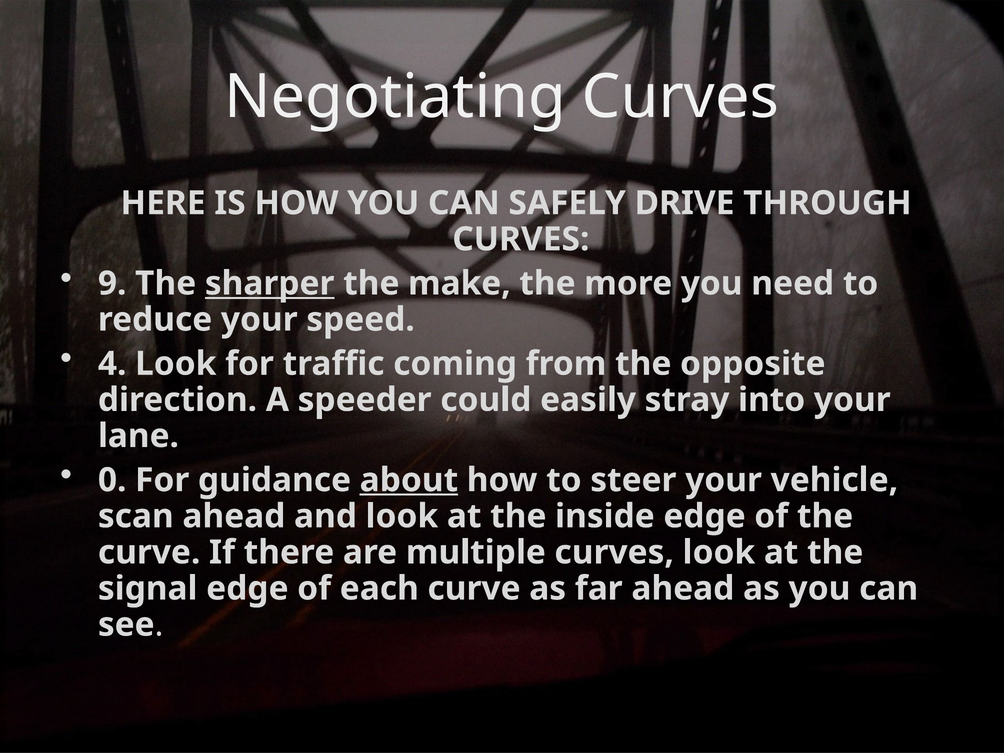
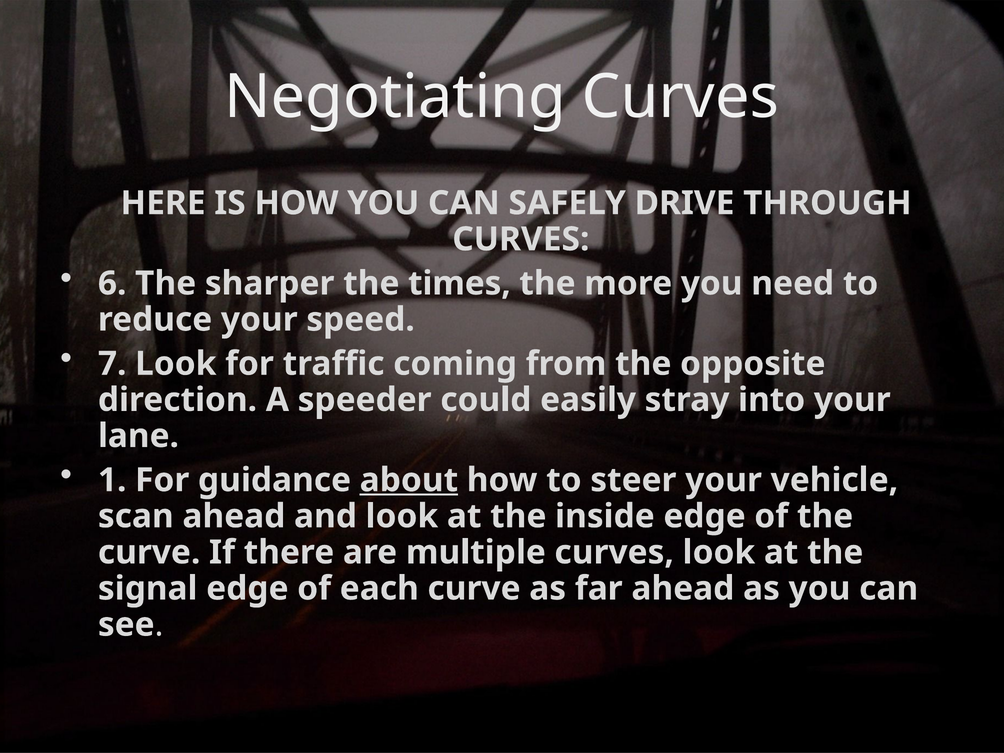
9: 9 -> 6 (112, 283)
sharper underline: present -> none (270, 283)
make: make -> times (459, 283)
4: 4 -> 7 (112, 364)
0: 0 -> 1 (112, 480)
